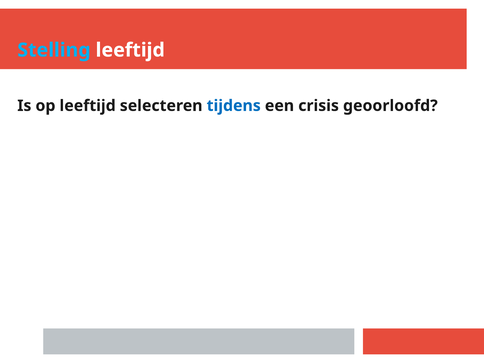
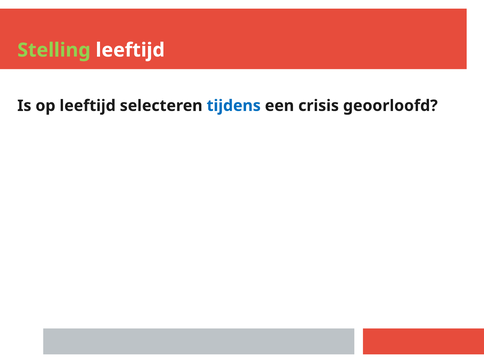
Stelling colour: light blue -> light green (54, 50)
